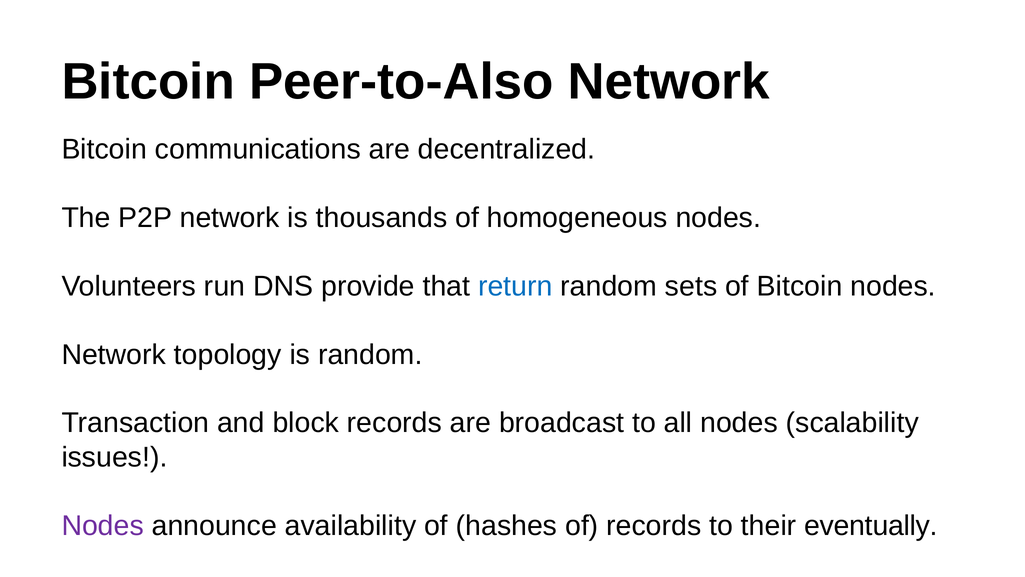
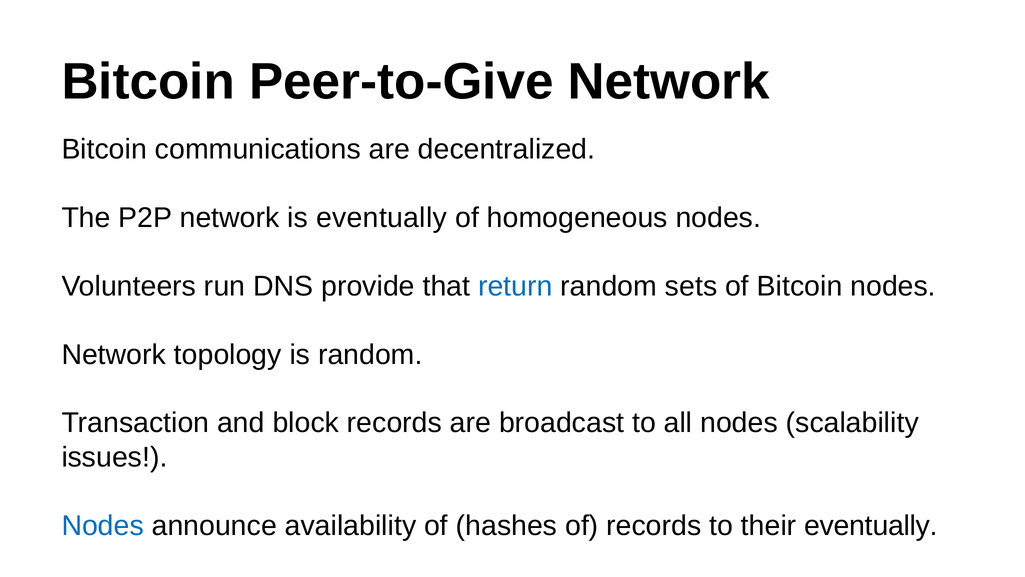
Peer-to-Also: Peer-to-Also -> Peer-to-Give (401, 82)
is thousands: thousands -> eventually (382, 218)
Nodes colour: purple -> blue (103, 525)
